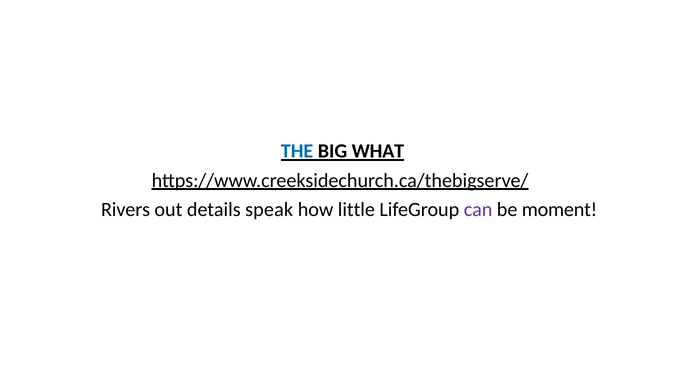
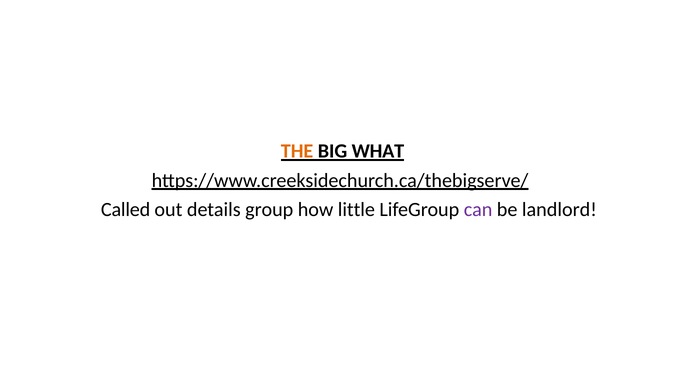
THE colour: blue -> orange (297, 151)
Rivers: Rivers -> Called (126, 209)
speak: speak -> group (269, 209)
moment: moment -> landlord (559, 209)
